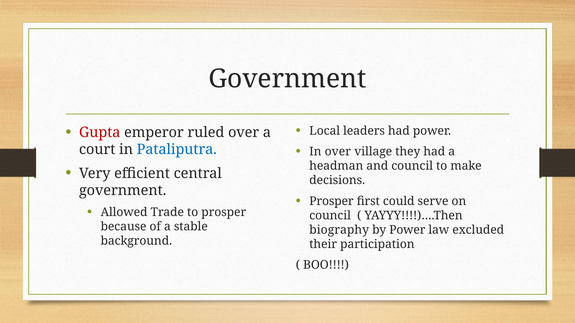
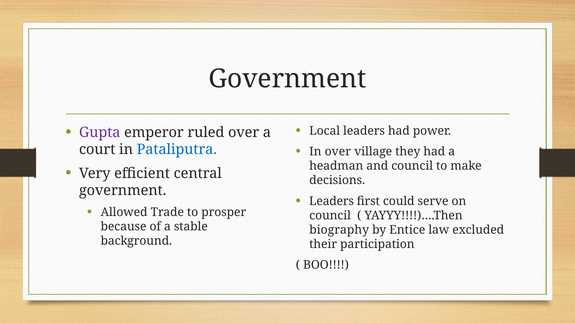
Gupta colour: red -> purple (100, 133)
Prosper: Prosper -> Leaders (331, 201)
by Power: Power -> Entice (407, 230)
